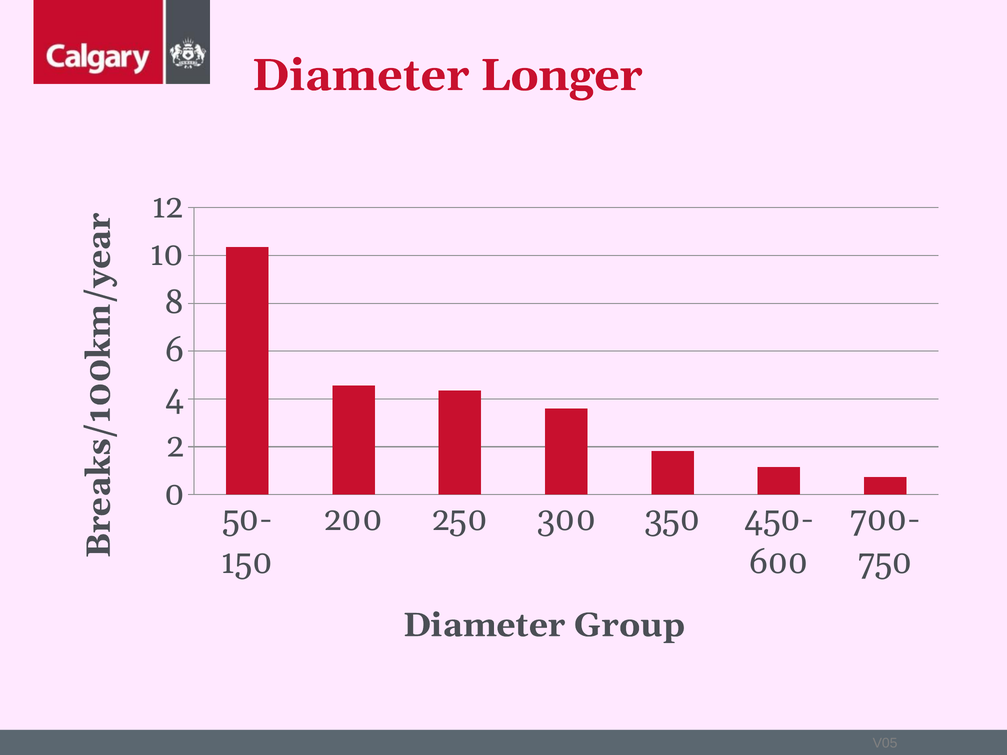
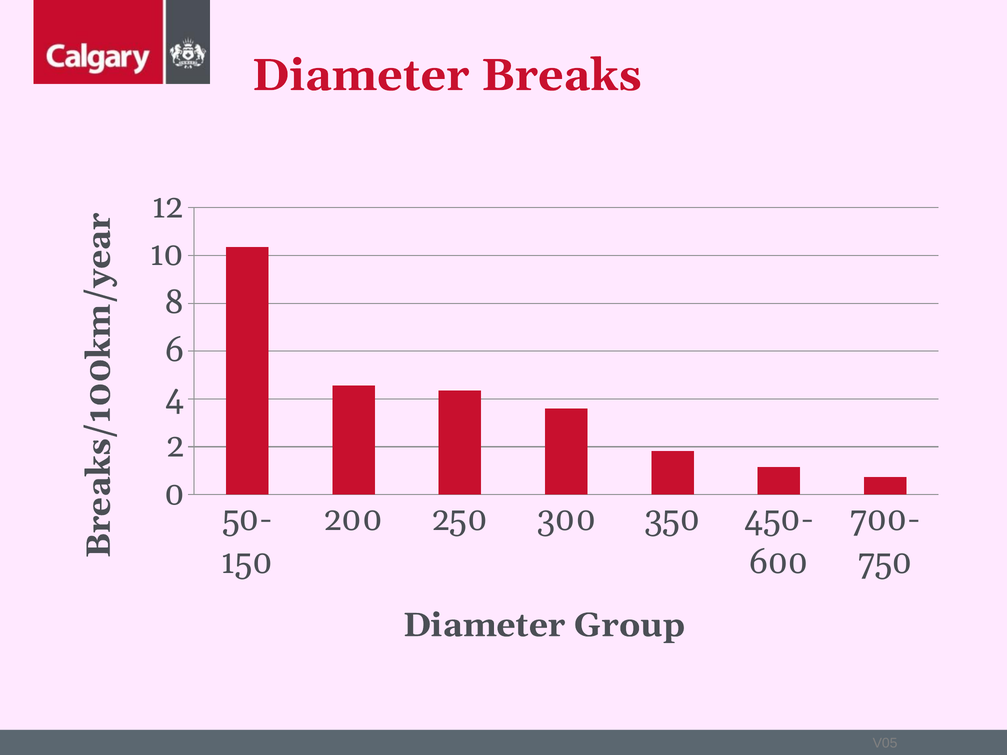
Longer: Longer -> Breaks (561, 75)
